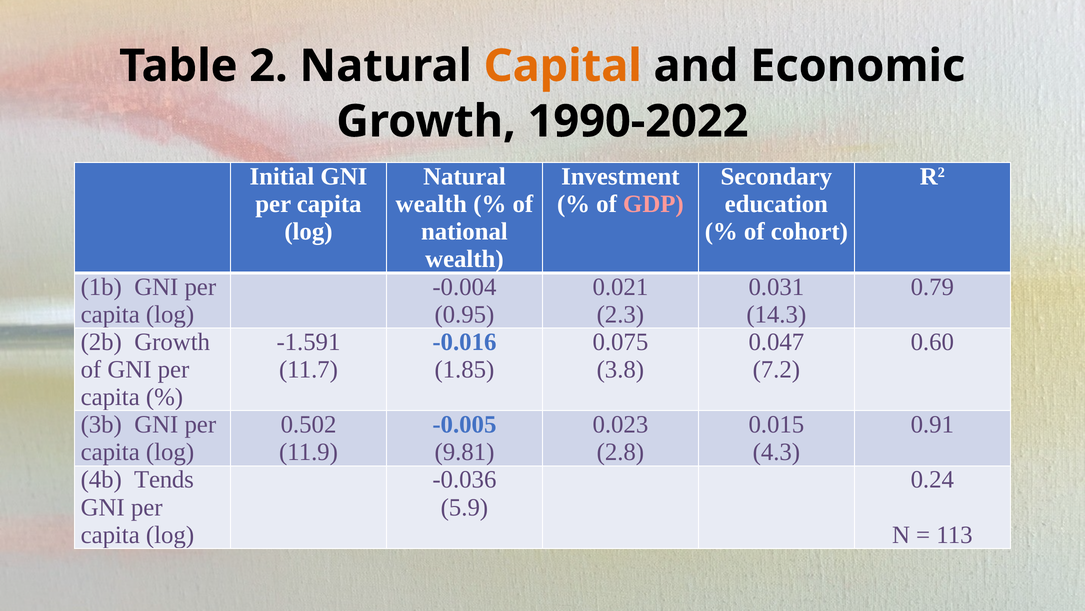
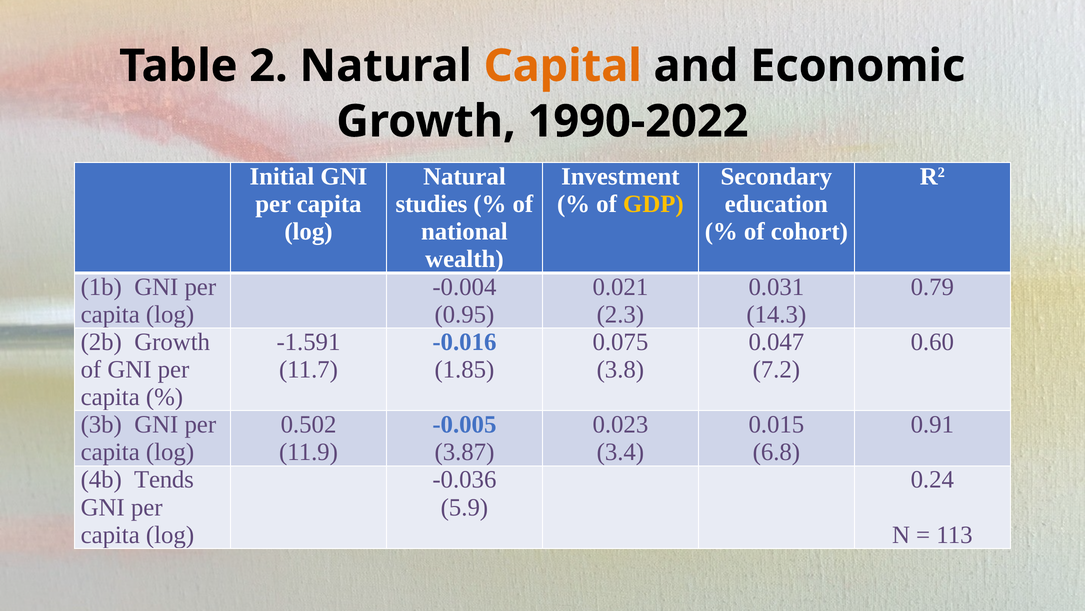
wealth: wealth -> studies (431, 204)
GDP colour: pink -> yellow (653, 204)
9.81: 9.81 -> 3.87 (464, 452)
2.8: 2.8 -> 3.4 (620, 452)
4.3: 4.3 -> 6.8 (776, 452)
